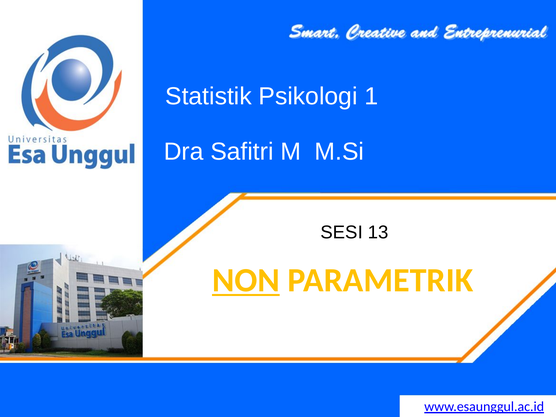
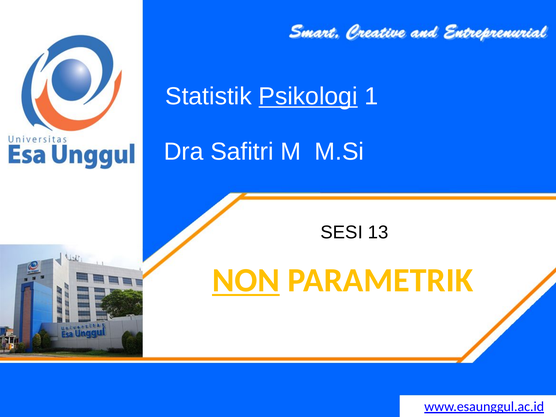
Psikologi underline: none -> present (308, 96)
